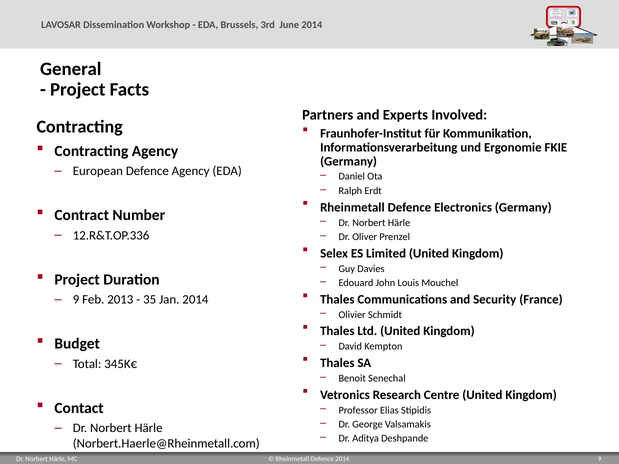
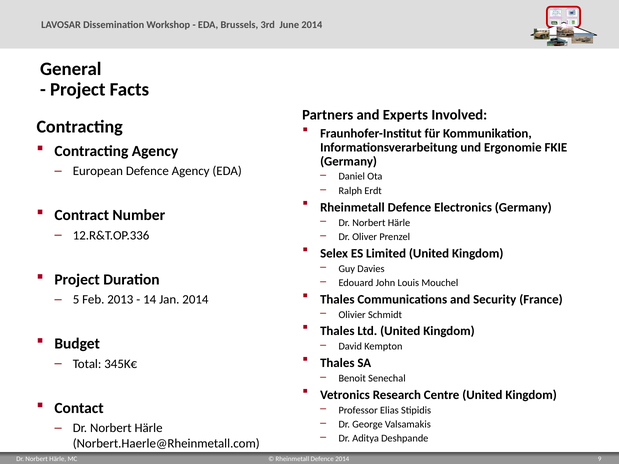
9: 9 -> 5 (76, 300)
35: 35 -> 14 (150, 300)
